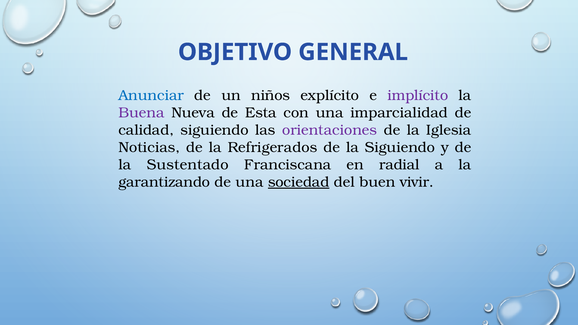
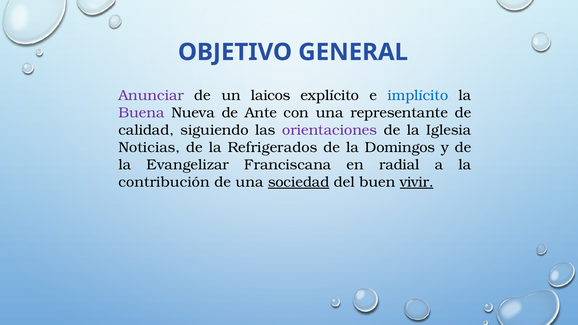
Anunciar colour: blue -> purple (151, 95)
niños: niños -> laicos (271, 95)
implícito colour: purple -> blue (418, 95)
Esta: Esta -> Ante (261, 113)
imparcialidad: imparcialidad -> representante (399, 113)
la Siguiendo: Siguiendo -> Domingos (400, 147)
Sustentado: Sustentado -> Evangelizar (188, 165)
garantizando: garantizando -> contribución (164, 182)
vivir underline: none -> present (417, 182)
